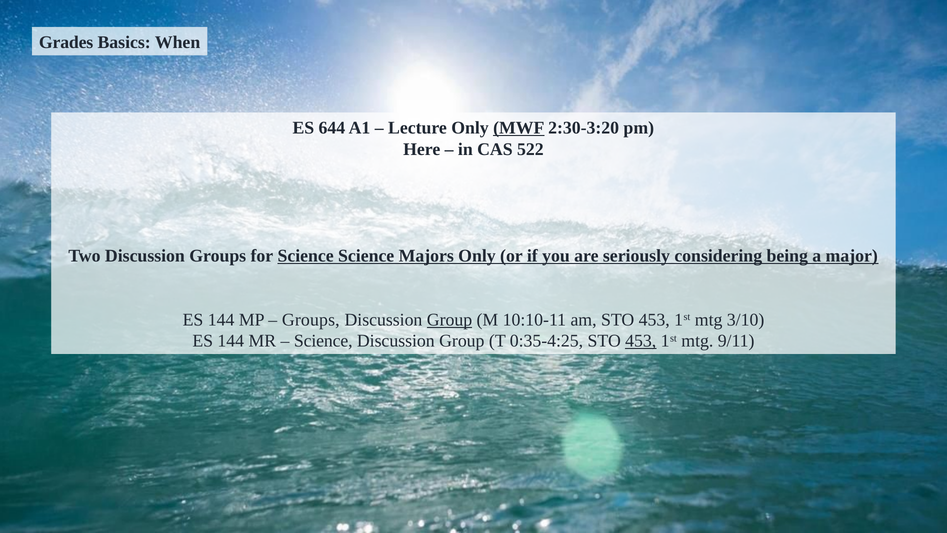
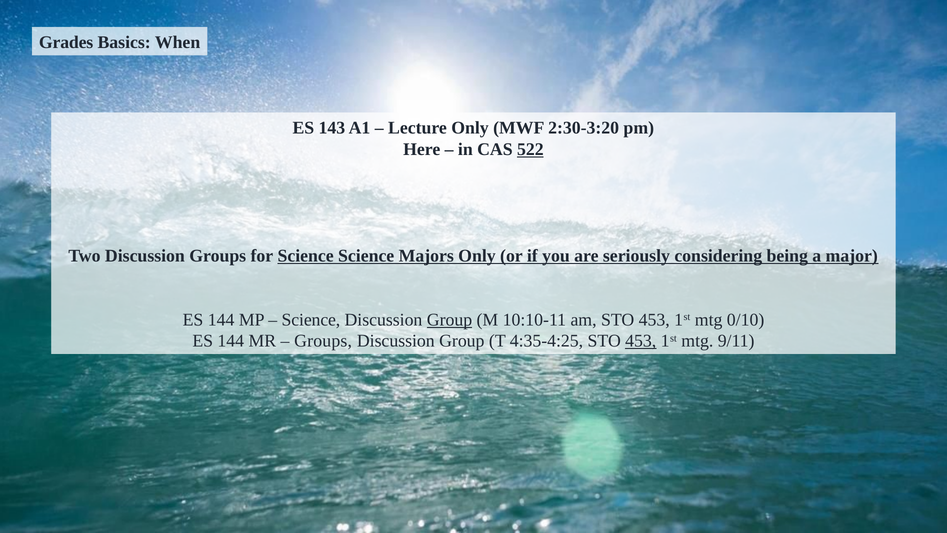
644: 644 -> 143 (332, 128)
MWF underline: present -> none (519, 128)
522 underline: none -> present (530, 149)
Groups: Groups -> Science (311, 320)
3/10: 3/10 -> 0/10 (746, 320)
Science: Science -> Groups (323, 341)
0:35-4:25: 0:35-4:25 -> 4:35-4:25 (546, 341)
